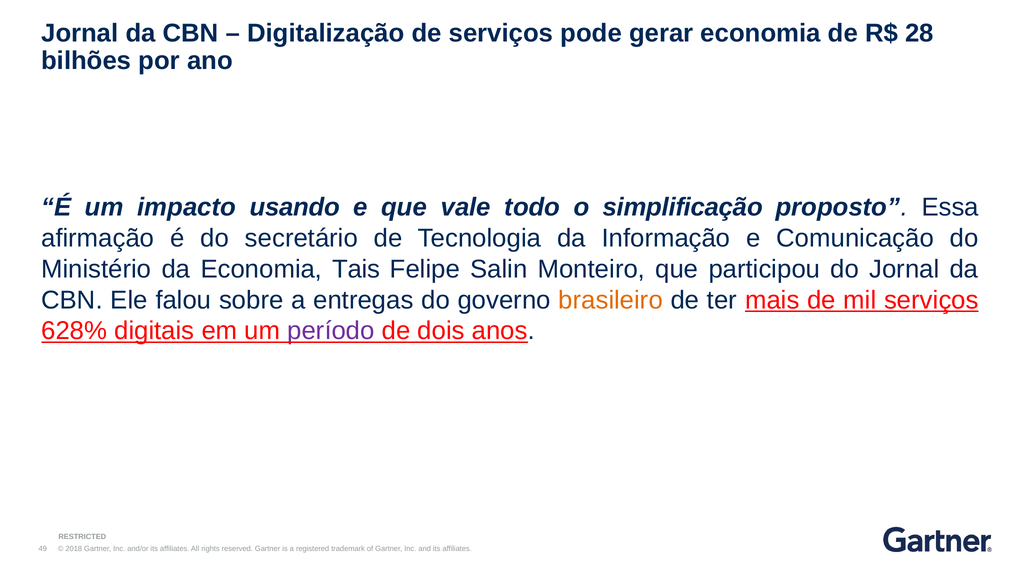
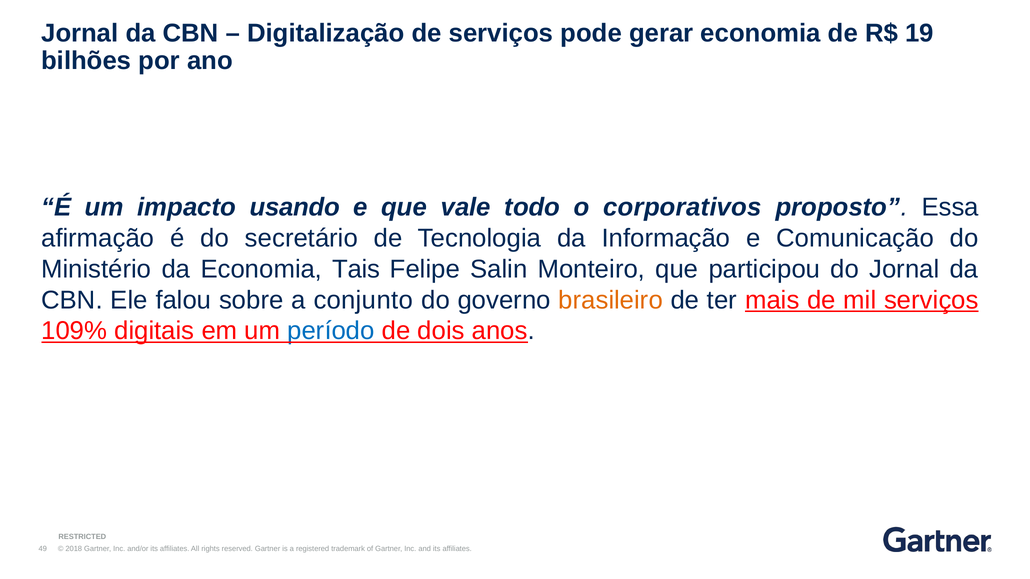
28: 28 -> 19 (919, 33)
simplificação: simplificação -> corporativos (683, 208)
entregas: entregas -> conjunto (363, 300)
628%: 628% -> 109% (74, 331)
período colour: purple -> blue (331, 331)
